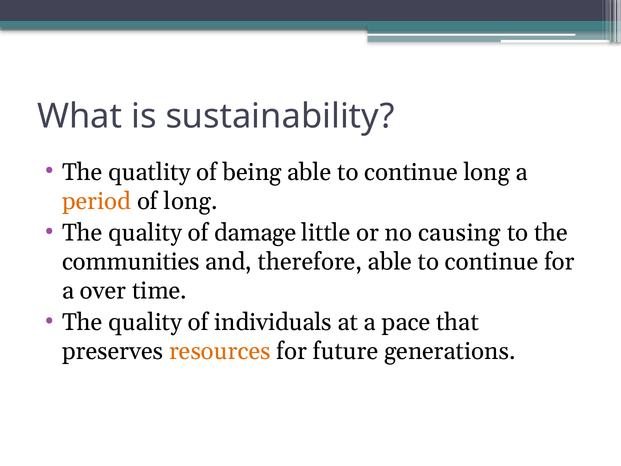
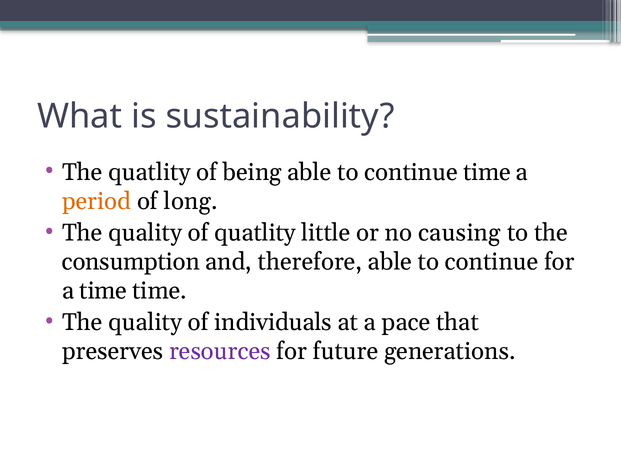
continue long: long -> time (487, 172)
of damage: damage -> quatlity (255, 233)
communities: communities -> consumption (131, 262)
a over: over -> time (103, 291)
resources colour: orange -> purple (220, 351)
